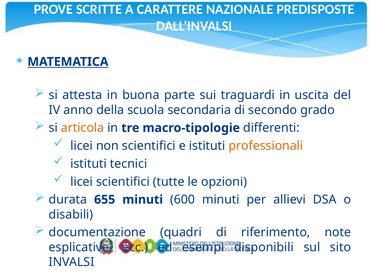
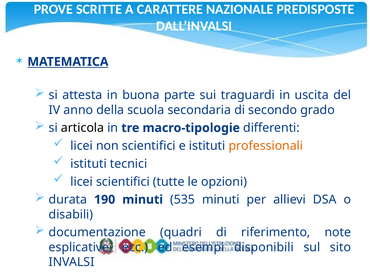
articola colour: orange -> black (83, 128)
655: 655 -> 190 (105, 199)
600: 600 -> 535 (183, 199)
